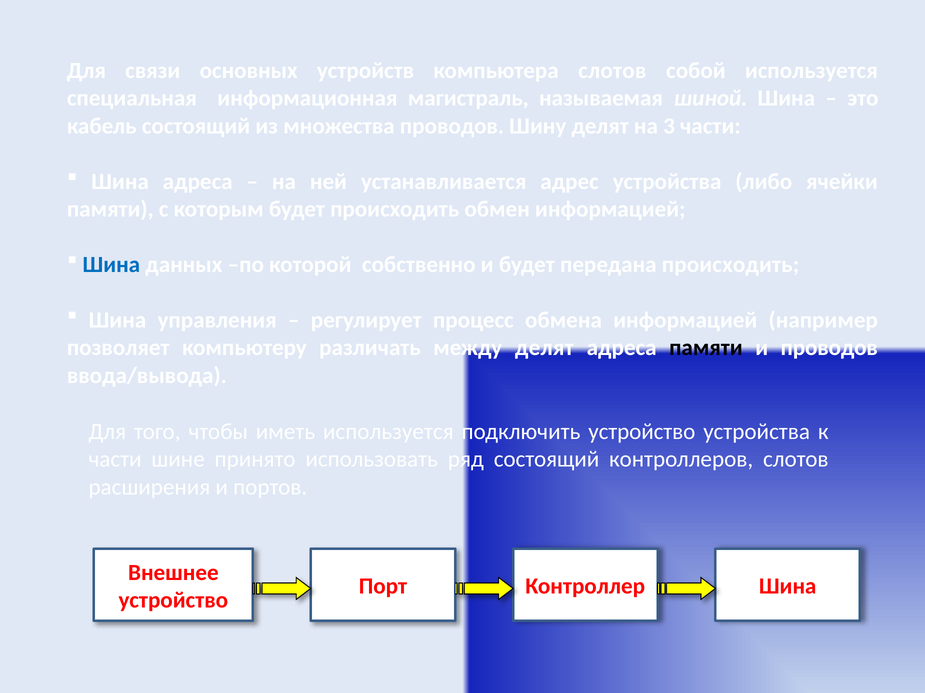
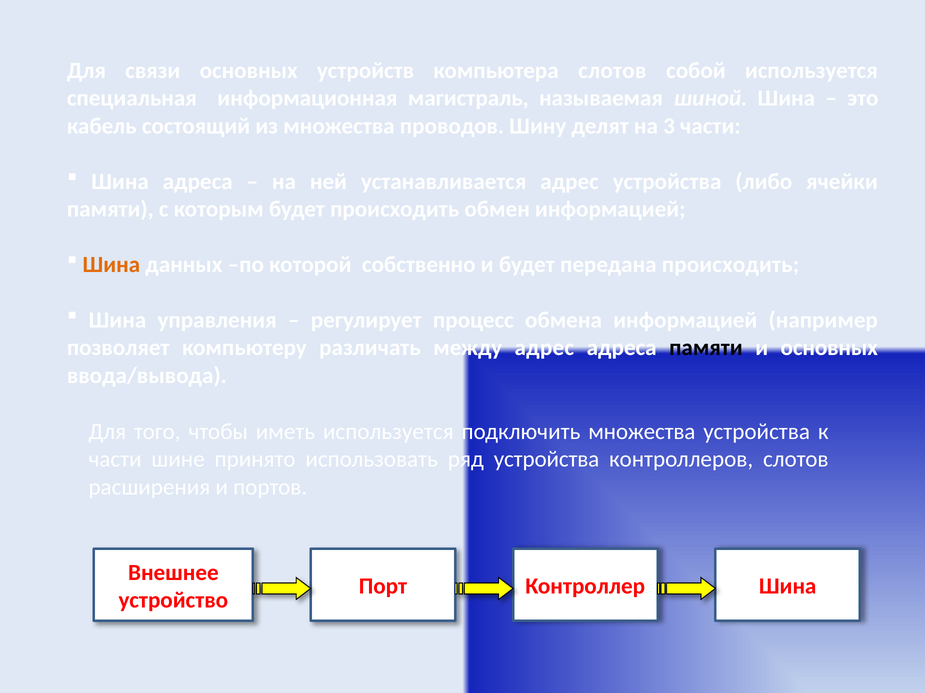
Шина colour: blue -> orange (111, 265)
между делят: делят -> адрес (544, 348)
и проводов: проводов -> основных (829, 348)
подключить устройство: устройство -> множества (642, 432)
ряд состоящий: состоящий -> устройства (547, 460)
